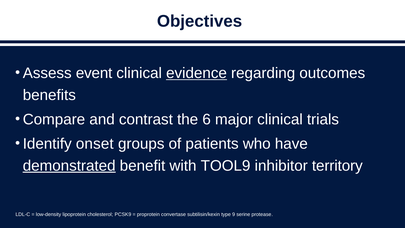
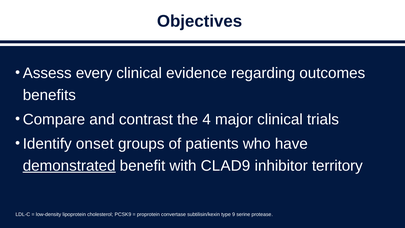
event: event -> every (94, 73)
evidence underline: present -> none (196, 73)
6: 6 -> 4 (207, 119)
TOOL9: TOOL9 -> CLAD9 (225, 166)
